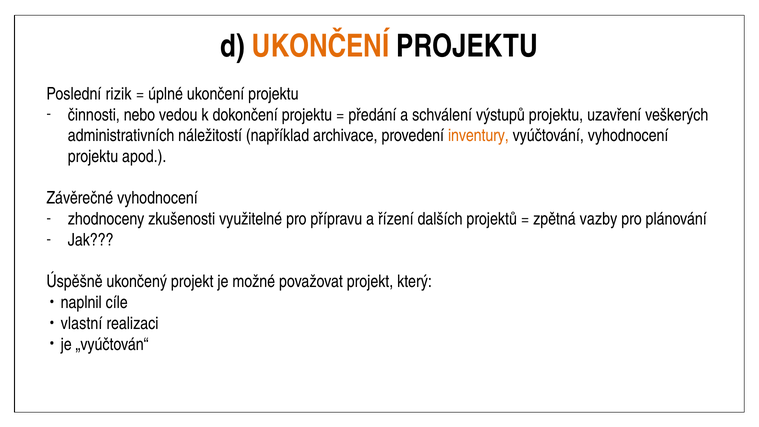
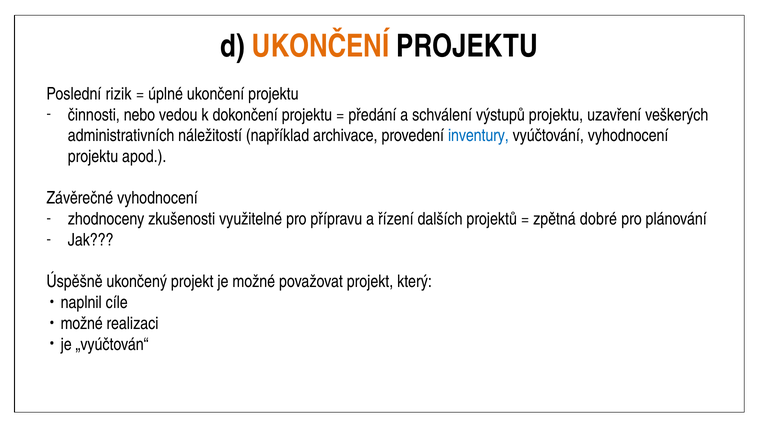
inventury colour: orange -> blue (478, 136)
vazby: vazby -> dobré (598, 219)
vlastní: vlastní -> možné (82, 323)
